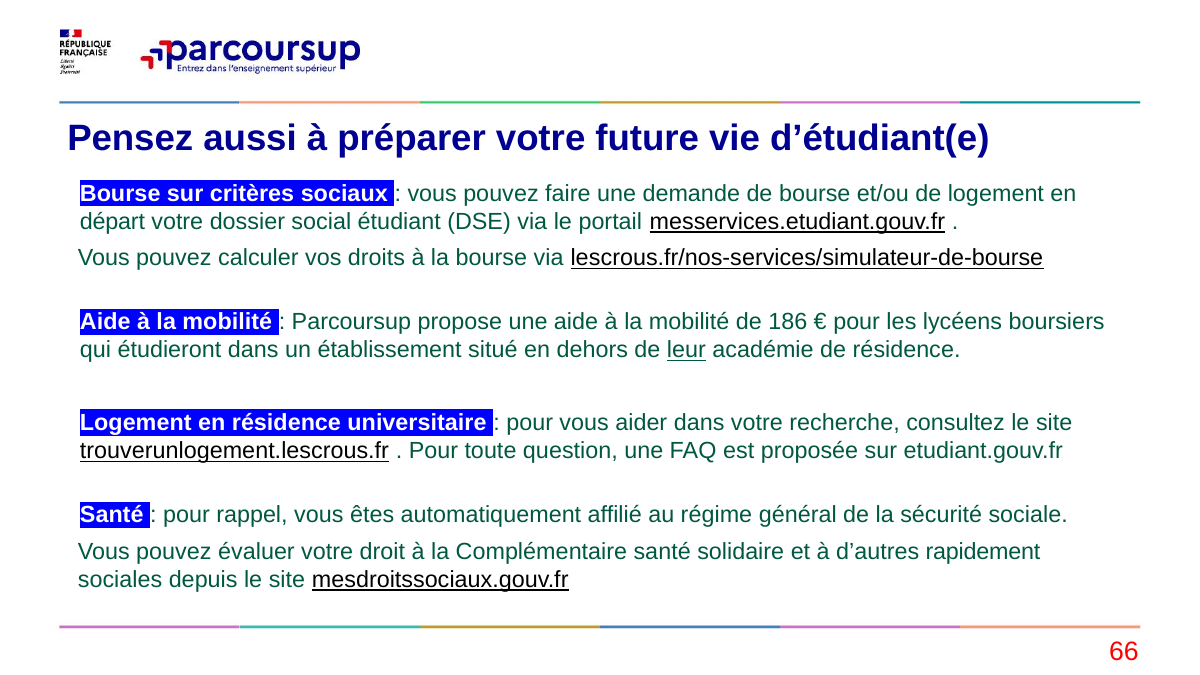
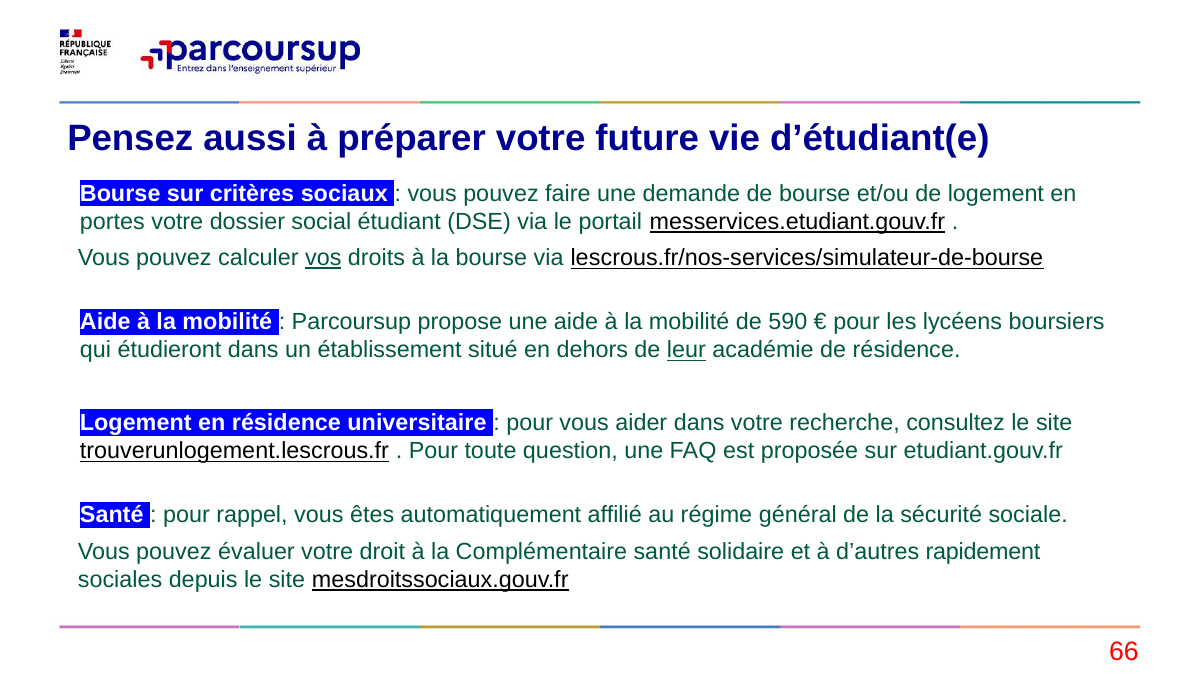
départ: départ -> portes (112, 222)
vos underline: none -> present (323, 258)
186: 186 -> 590 (788, 322)
